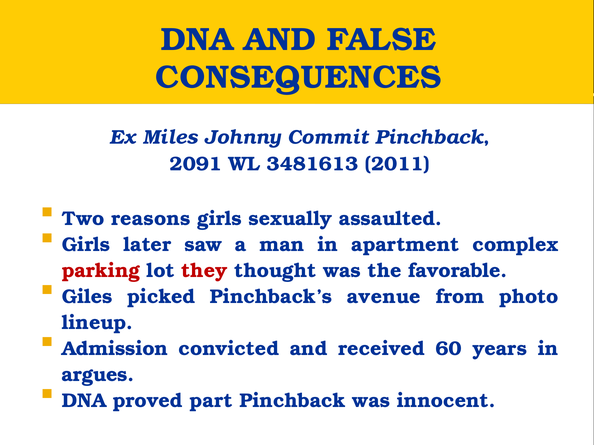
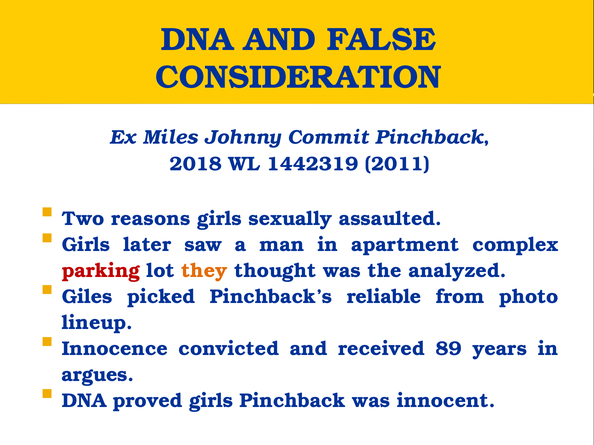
CONSEQUENCES: CONSEQUENCES -> CONSIDERATION (299, 77)
2091: 2091 -> 2018 (196, 164)
3481613: 3481613 -> 1442319 (312, 164)
they colour: red -> orange (204, 271)
favorable: favorable -> analyzed (458, 271)
avenue: avenue -> reliable (384, 297)
Admission: Admission -> Innocence (115, 349)
60: 60 -> 89 (449, 349)
proved part: part -> girls (211, 401)
